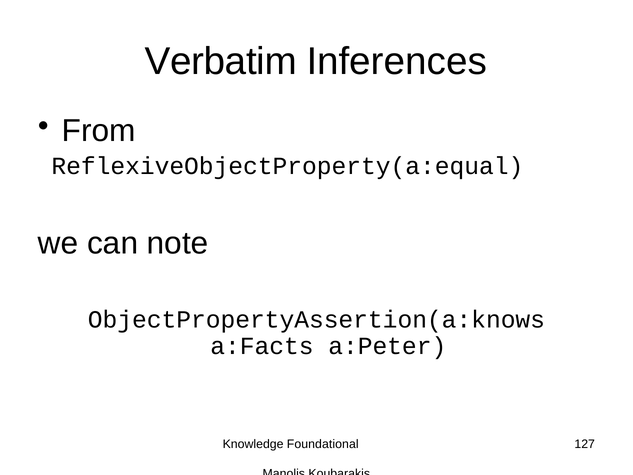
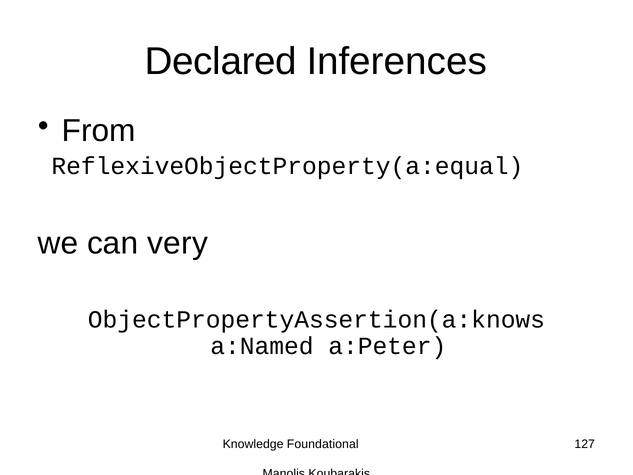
Verbatim: Verbatim -> Declared (221, 61)
note: note -> very (177, 243)
a:Facts: a:Facts -> a:Named (262, 346)
